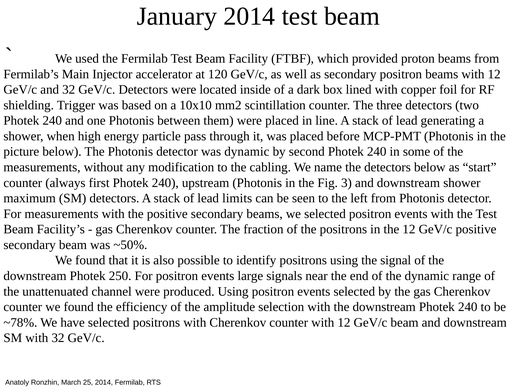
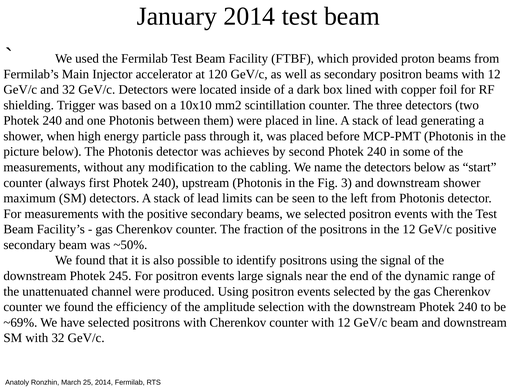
was dynamic: dynamic -> achieves (247, 152)
250: 250 -> 245 (120, 276)
~78%: ~78% -> ~69% (20, 322)
